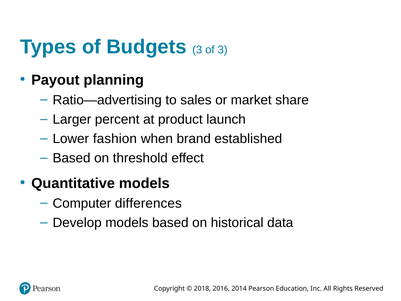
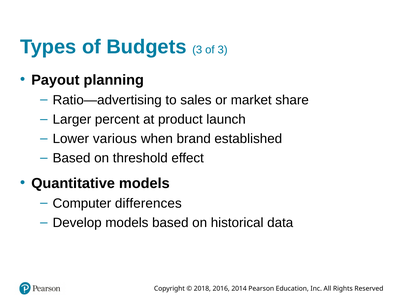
fashion: fashion -> various (115, 139)
